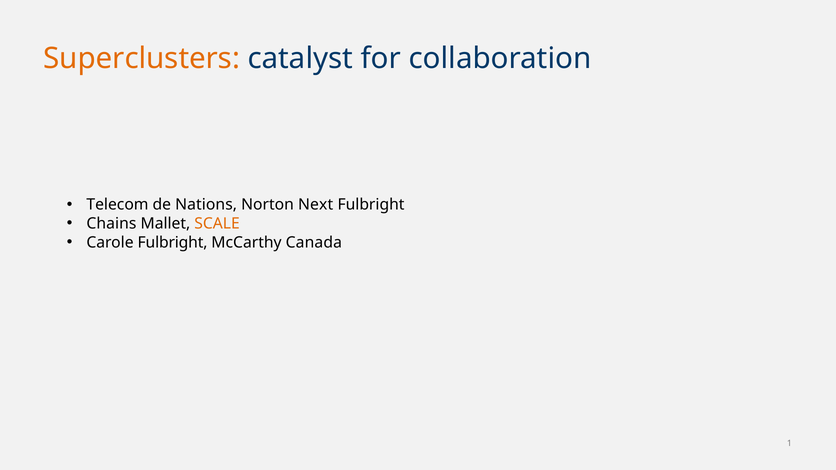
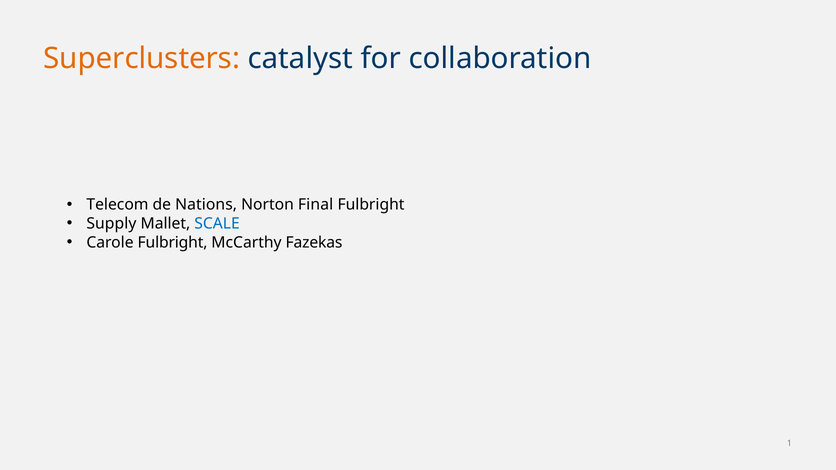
Next: Next -> Final (316, 205)
Chains: Chains -> Supply (111, 224)
SCALE colour: orange -> blue (217, 224)
Canada: Canada -> Fazekas (314, 242)
